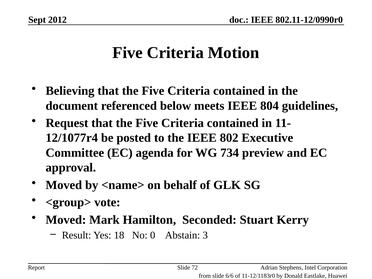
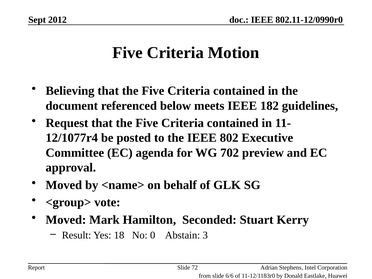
804: 804 -> 182 (270, 106)
734: 734 -> 702 (230, 153)
